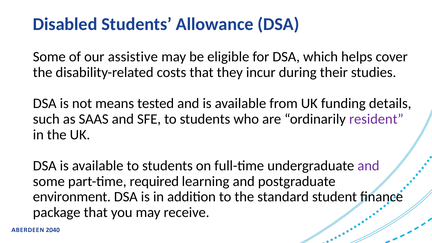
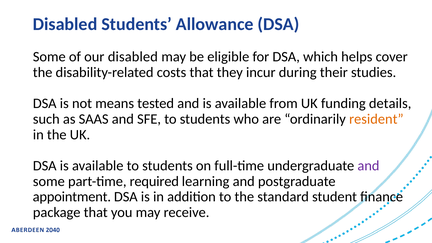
our assistive: assistive -> disabled (133, 57)
resident colour: purple -> orange (376, 119)
environment: environment -> appointment (72, 197)
